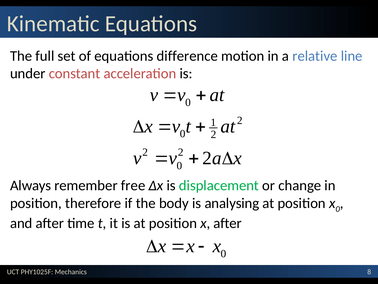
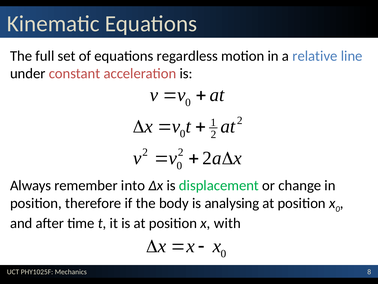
difference: difference -> regardless (187, 56)
free: free -> into (133, 185)
x after: after -> with (227, 223)
